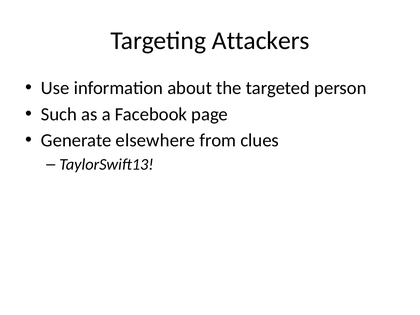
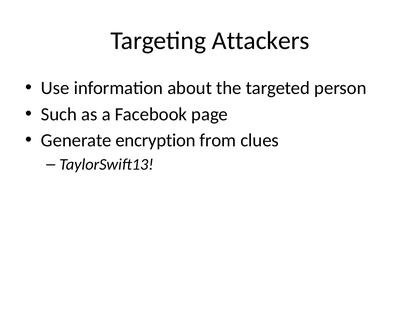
elsewhere: elsewhere -> encryption (156, 140)
